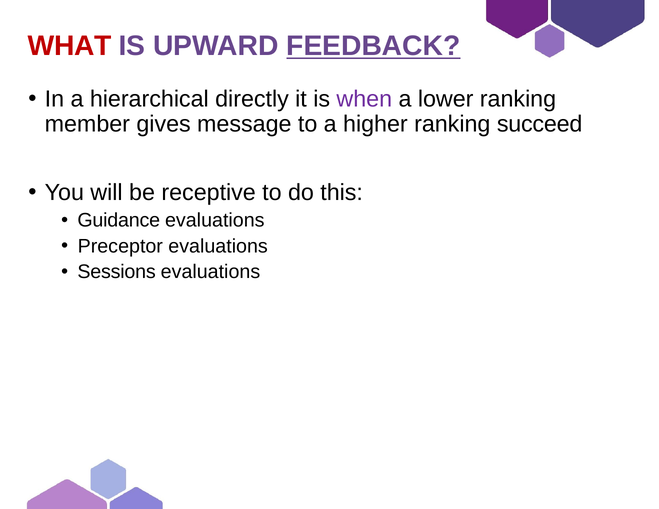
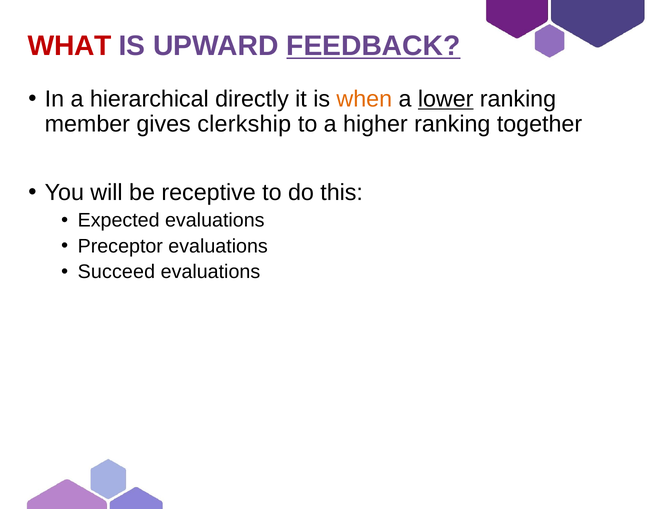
when colour: purple -> orange (364, 99)
lower underline: none -> present (446, 99)
message: message -> clerkship (244, 124)
succeed: succeed -> together (540, 124)
Guidance: Guidance -> Expected (119, 220)
Sessions: Sessions -> Succeed (116, 272)
